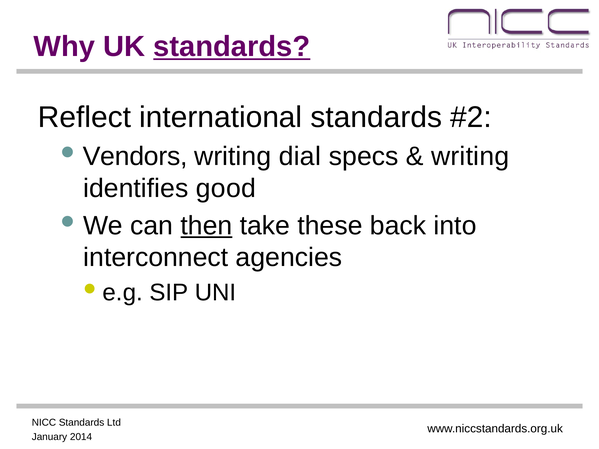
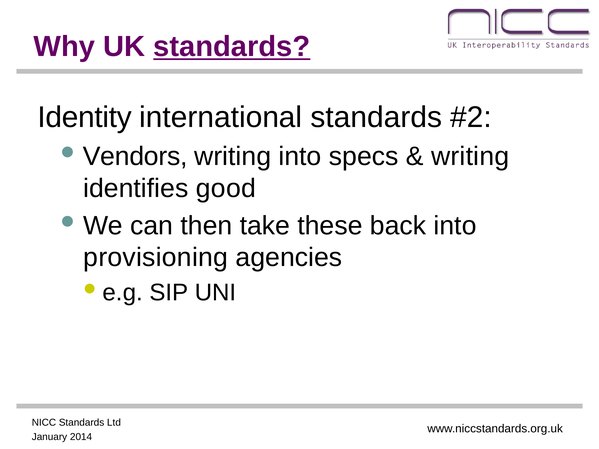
Reflect: Reflect -> Identity (85, 117)
writing dial: dial -> into (300, 156)
then underline: present -> none (206, 226)
interconnect: interconnect -> provisioning (156, 258)
